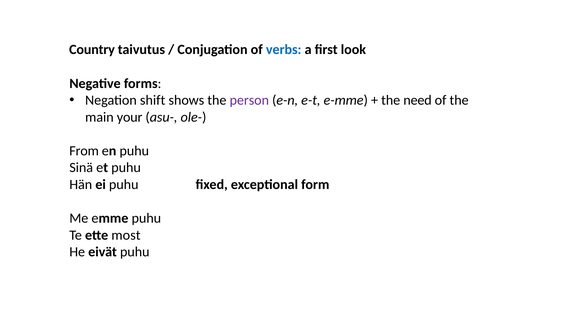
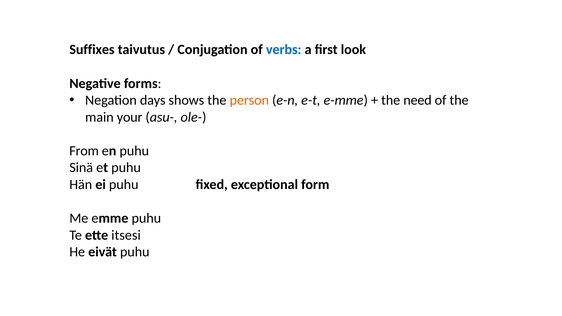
Country: Country -> Suffixes (92, 50)
shift: shift -> days (153, 100)
person colour: purple -> orange (249, 100)
most: most -> itsesi (126, 235)
